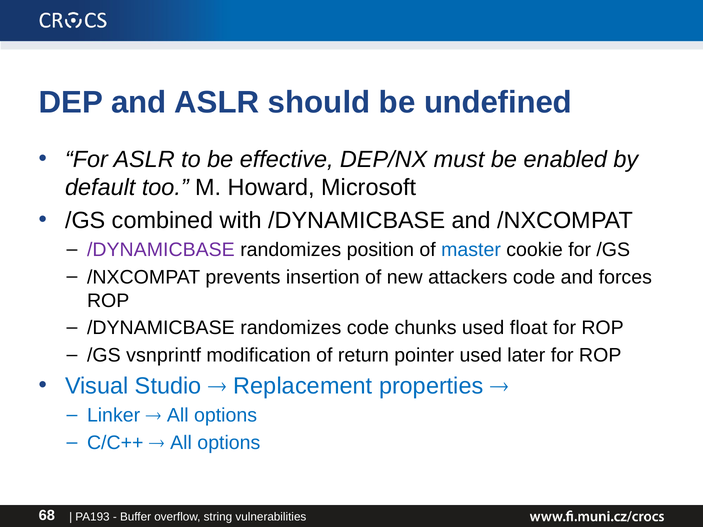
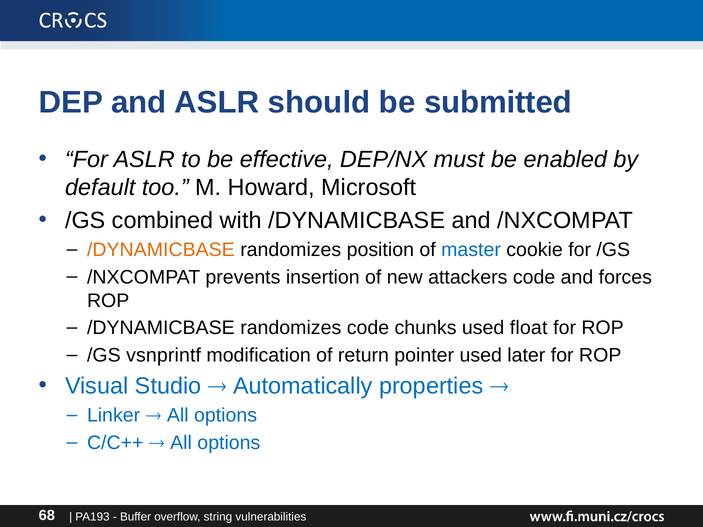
undefined: undefined -> submitted (498, 102)
/DYNAMICBASE colour: purple -> orange (161, 250)
Replacement: Replacement -> Automatically (303, 386)
